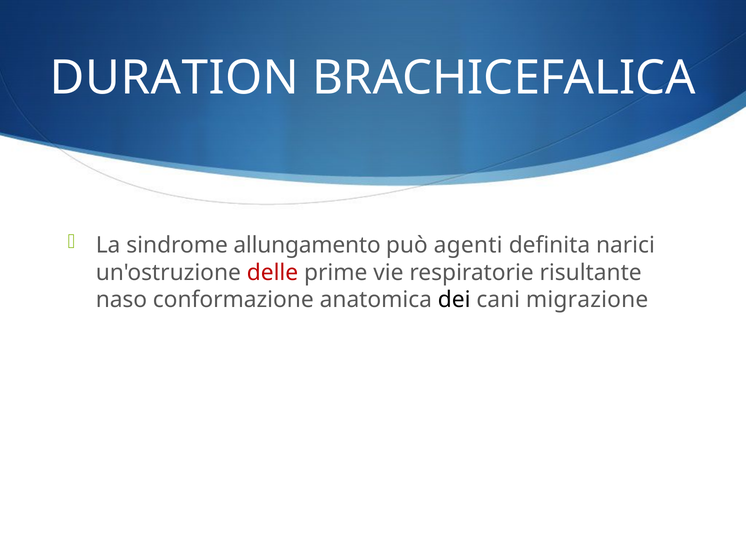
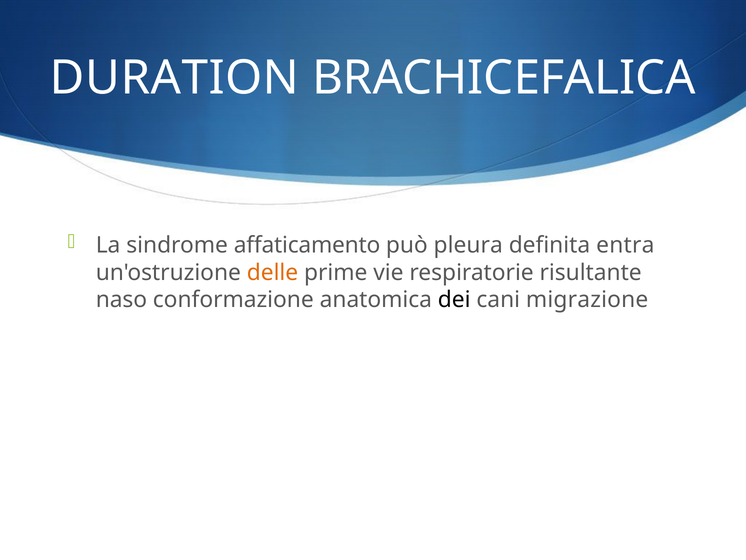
allungamento: allungamento -> affaticamento (307, 245)
agenti: agenti -> pleura (468, 245)
narici: narici -> entra (625, 245)
delle colour: red -> orange (273, 272)
